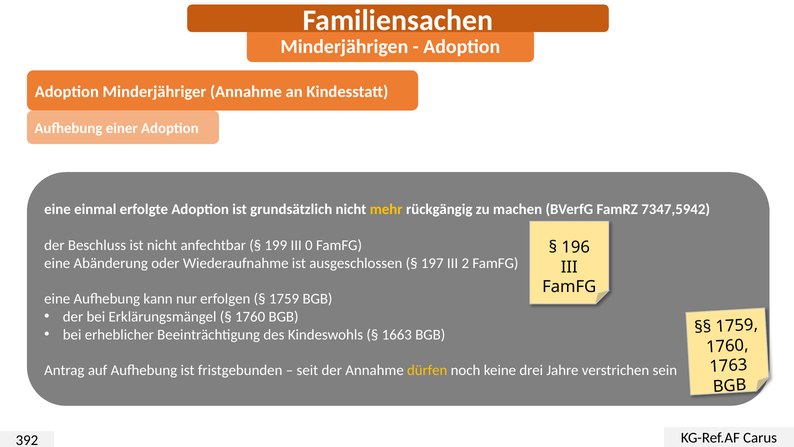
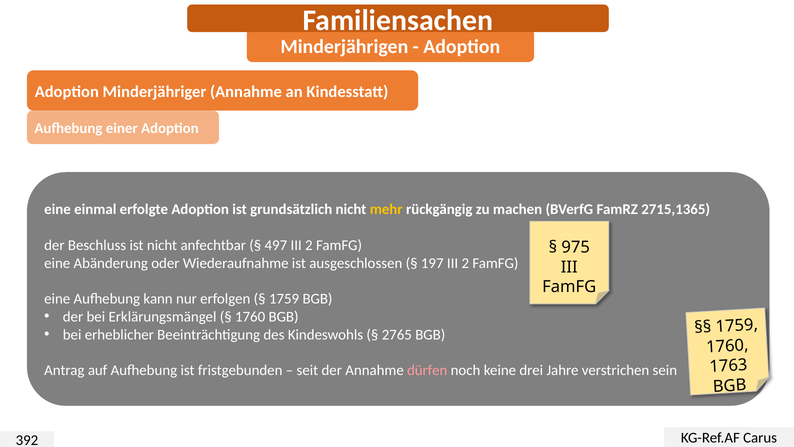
7347,5942: 7347,5942 -> 2715,1365 (676, 209)
199: 199 -> 497 (276, 245)
0: 0 -> 2 (309, 245)
196: 196 -> 975 (576, 247)
1663: 1663 -> 2765 (397, 334)
dürfen colour: yellow -> pink (427, 370)
